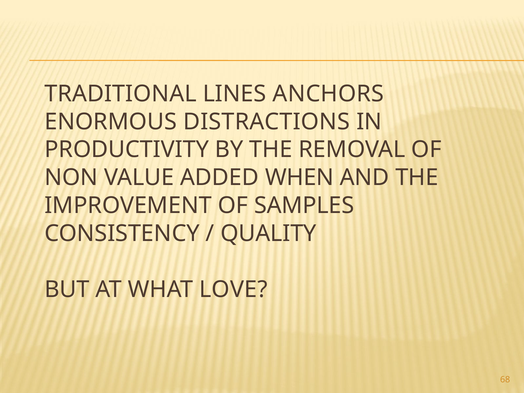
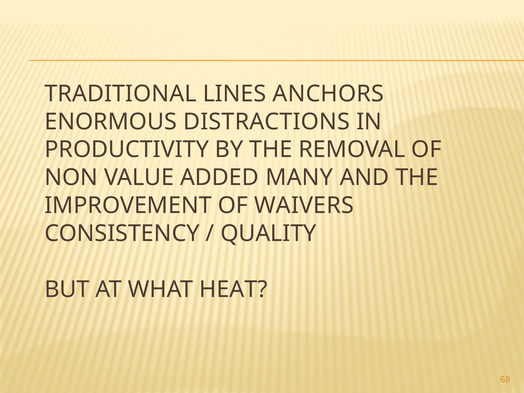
WHEN: WHEN -> MANY (299, 178)
SAMPLES: SAMPLES -> WAIVERS (304, 206)
LOVE: LOVE -> HEAT (233, 289)
